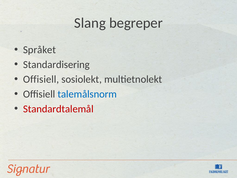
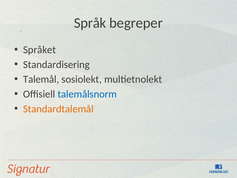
Slang: Slang -> Språk (90, 23)
Offisiell: Offisiell -> Talemål (41, 79)
Standardtalemål colour: red -> orange (58, 109)
